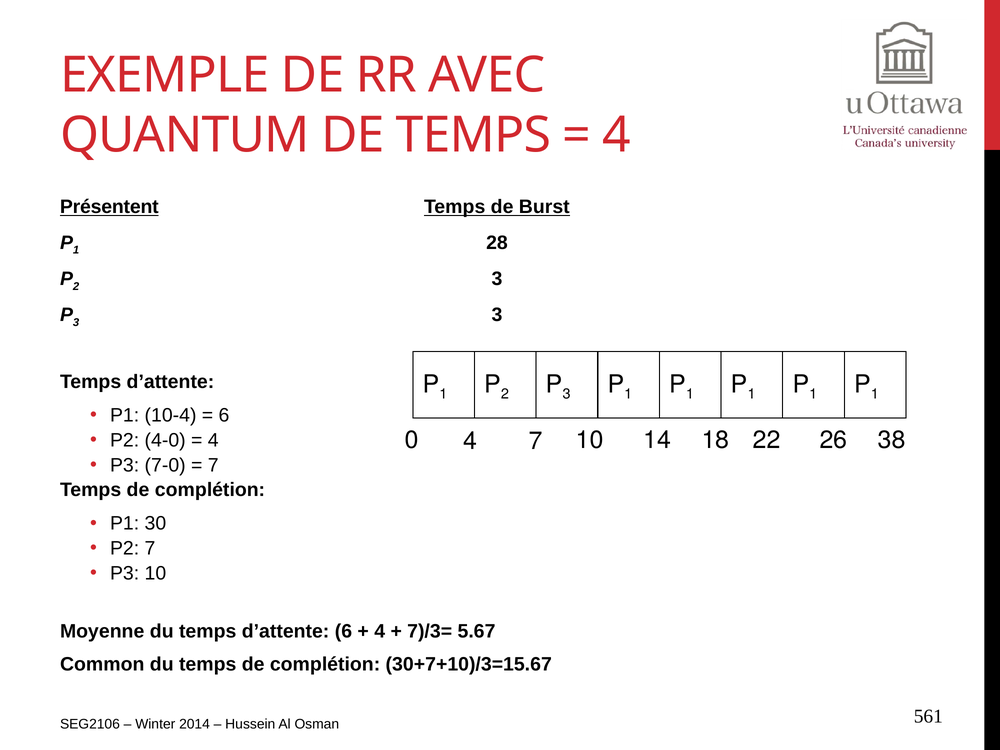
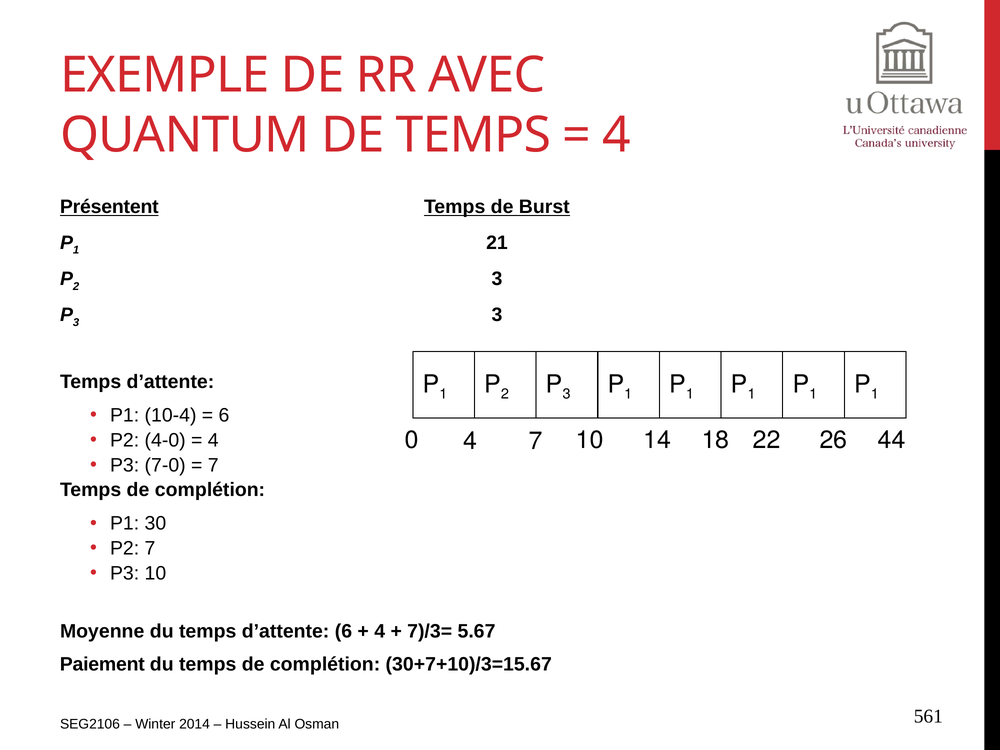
28: 28 -> 21 (497, 243)
38: 38 -> 44 (892, 440)
Common: Common -> Paiement (102, 665)
